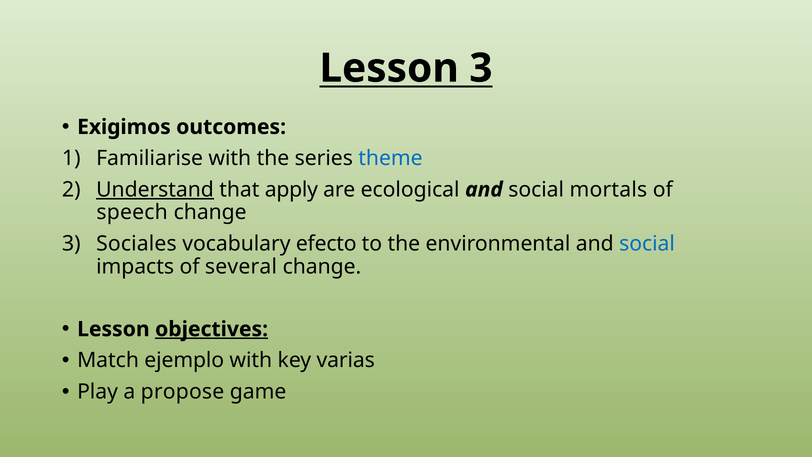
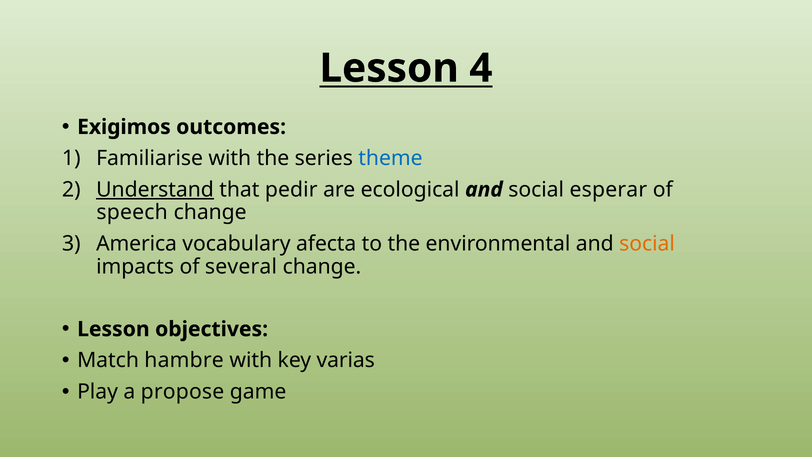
Lesson 3: 3 -> 4 (481, 68)
apply: apply -> pedir (291, 190)
mortals: mortals -> esperar (608, 190)
Sociales: Sociales -> America (137, 244)
efecto: efecto -> afecta (326, 244)
social colour: blue -> orange (647, 244)
objectives underline: present -> none (212, 329)
ejemplo: ejemplo -> hambre (184, 360)
